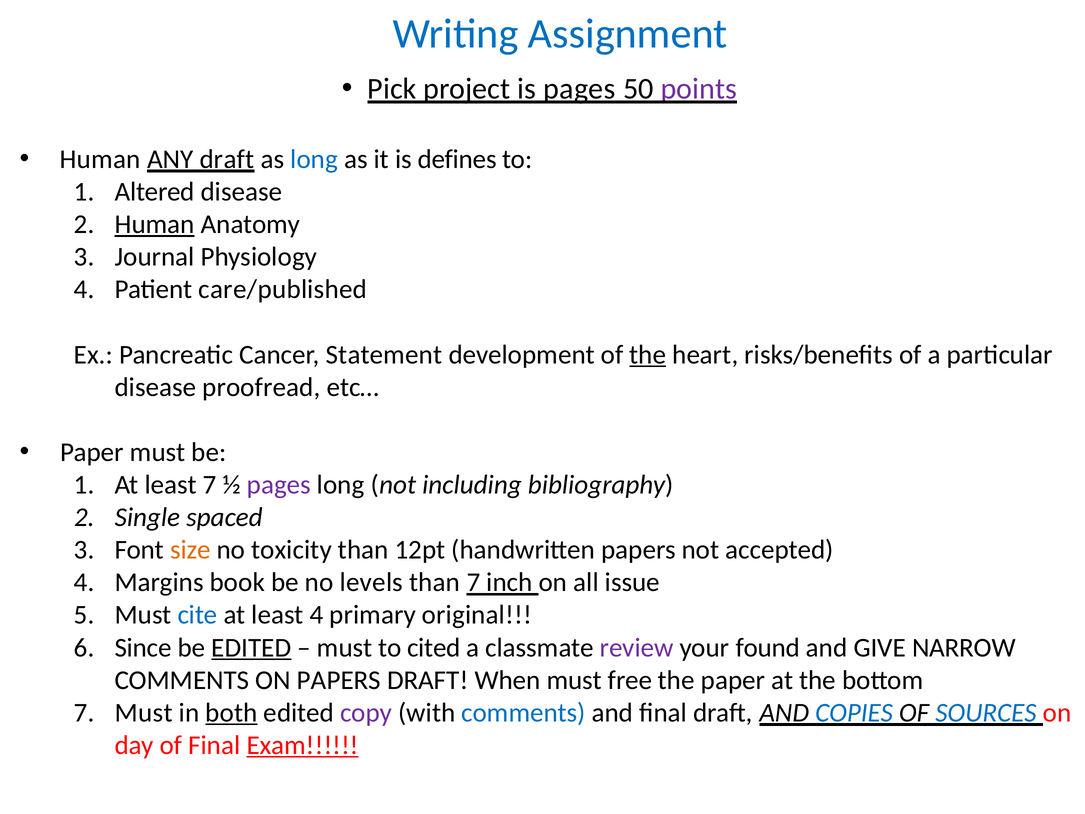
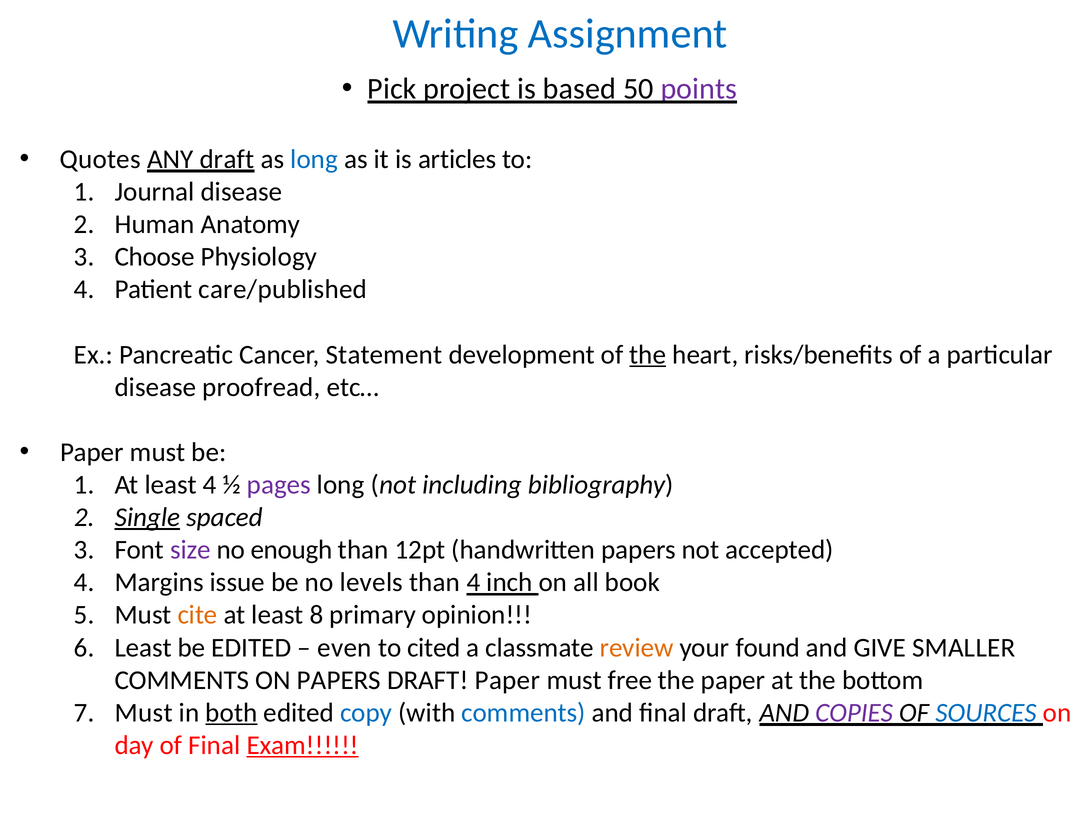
is pages: pages -> based (579, 89)
Human: Human -> Quotes (100, 159)
defines: defines -> articles (457, 159)
Altered: Altered -> Journal (155, 192)
Human underline: present -> none (155, 224)
Journal: Journal -> Choose (155, 257)
least 7: 7 -> 4 (210, 485)
Single underline: none -> present (147, 517)
size colour: orange -> purple (190, 550)
toxicity: toxicity -> enough (292, 550)
book: book -> issue (237, 582)
than 7: 7 -> 4 (473, 582)
issue: issue -> book (632, 582)
cite colour: blue -> orange (197, 615)
least 4: 4 -> 8 (316, 615)
original: original -> opinion (477, 615)
Since: Since -> Least (143, 647)
EDITED underline: present -> none (251, 647)
must: must -> even (345, 647)
review colour: purple -> orange (637, 647)
NARROW: NARROW -> SMALLER (964, 647)
DRAFT When: When -> Paper (507, 680)
copy colour: purple -> blue (366, 712)
COPIES colour: blue -> purple (854, 712)
